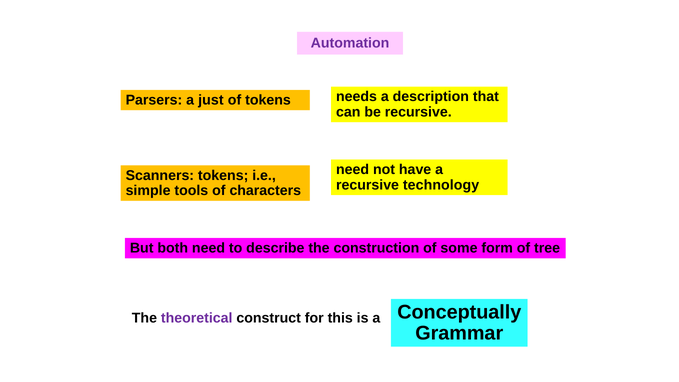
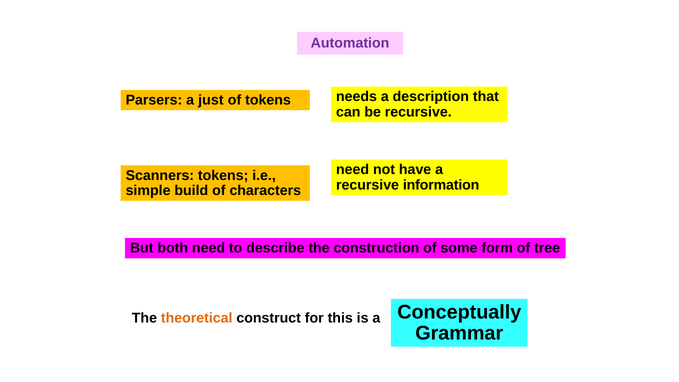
technology: technology -> information (441, 185)
tools: tools -> build (191, 191)
theoretical colour: purple -> orange (197, 318)
